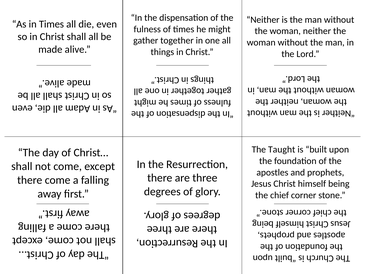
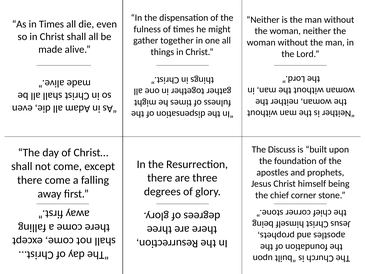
Taught: Taught -> Discuss (282, 149)
